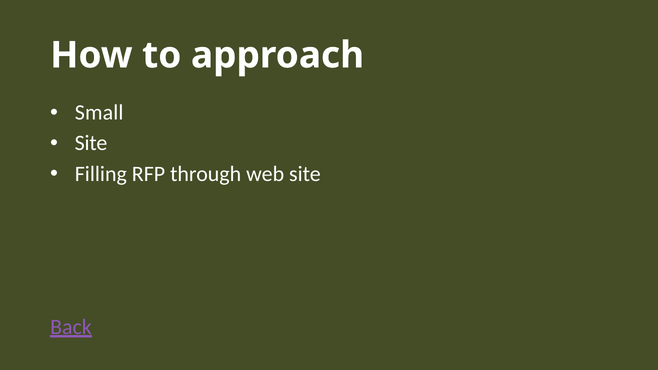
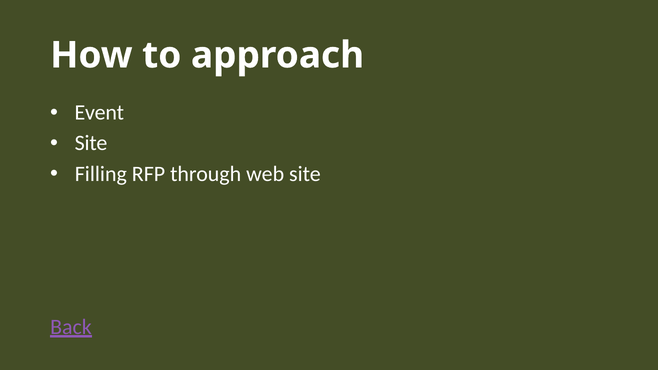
Small: Small -> Event (99, 113)
